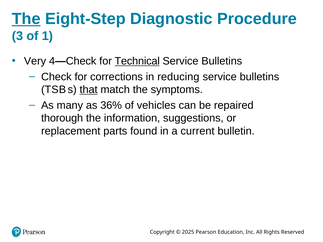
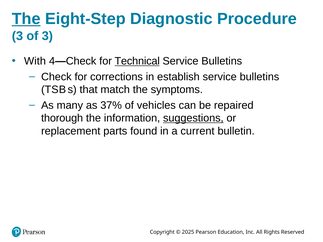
of 1: 1 -> 3 (47, 36)
Very: Very -> With (35, 61)
reducing: reducing -> establish (178, 77)
that underline: present -> none (89, 90)
36%: 36% -> 37% (111, 105)
suggestions underline: none -> present (193, 118)
